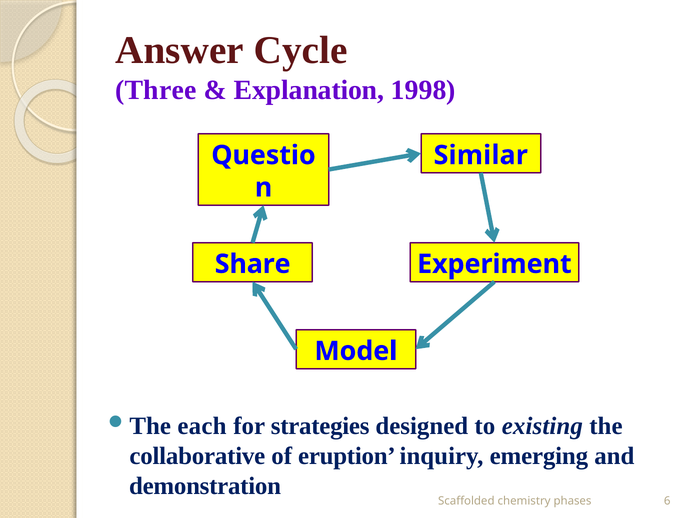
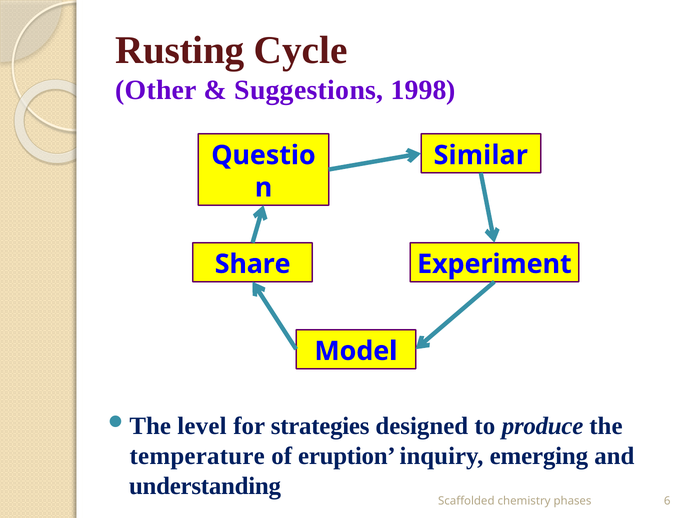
Answer: Answer -> Rusting (180, 50)
Three: Three -> Other (156, 90)
Explanation: Explanation -> Suggestions (309, 90)
each: each -> level (202, 426)
existing: existing -> produce (543, 426)
collaborative: collaborative -> temperature (197, 455)
demonstration: demonstration -> understanding (205, 485)
